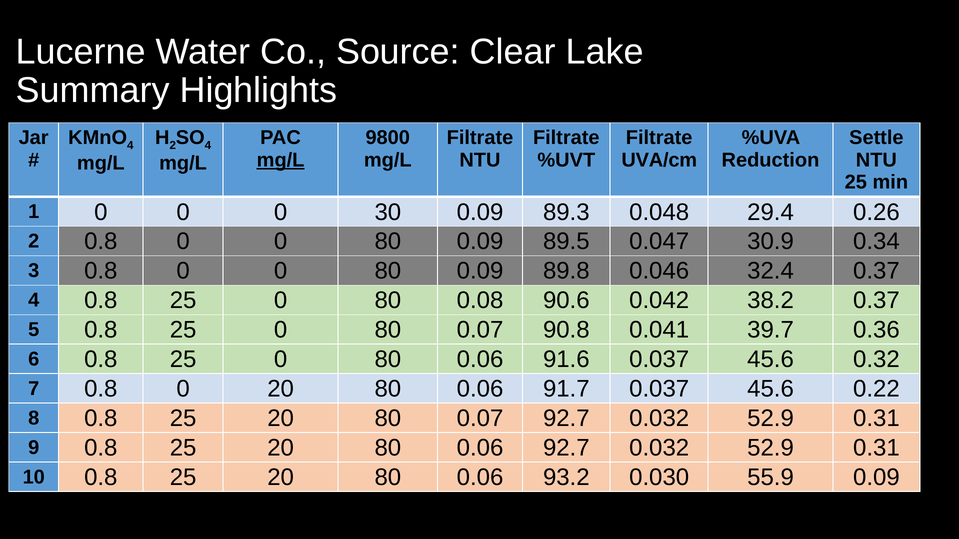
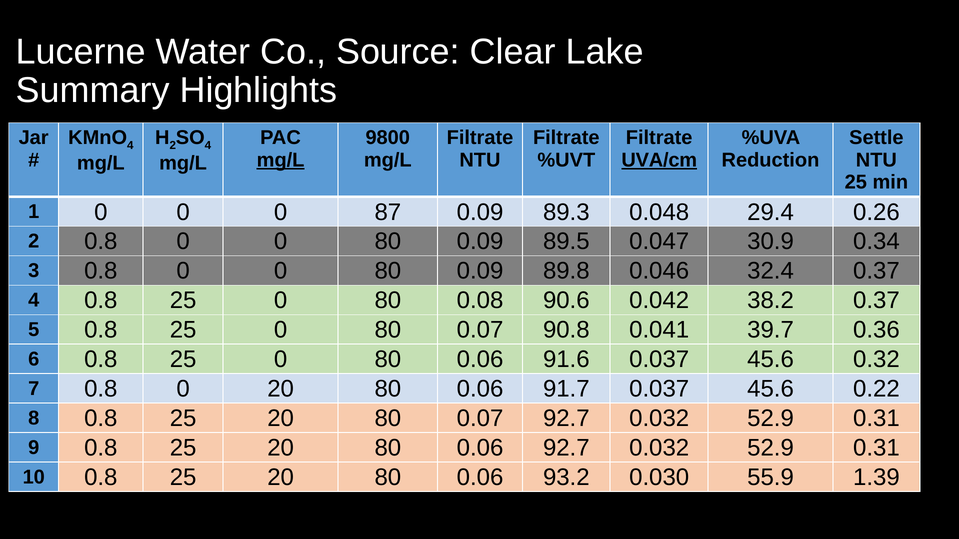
UVA/cm underline: none -> present (659, 160)
30: 30 -> 87 (388, 212)
55.9 0.09: 0.09 -> 1.39 (876, 478)
